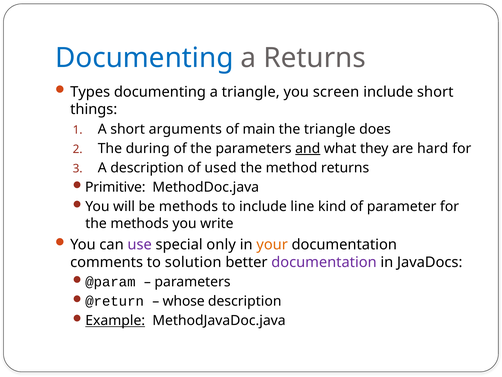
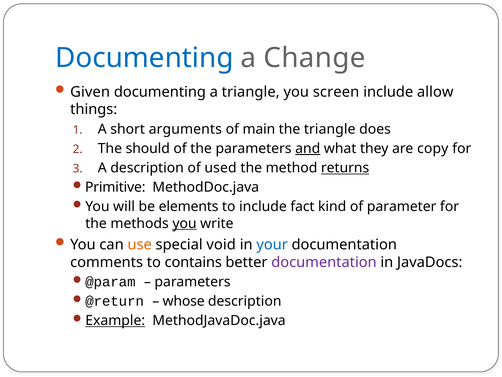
a Returns: Returns -> Change (314, 58)
Types: Types -> Given (90, 92)
include short: short -> allow (435, 92)
during: during -> should (148, 148)
hard: hard -> copy (433, 148)
returns underline: none -> present (345, 168)
be methods: methods -> elements (189, 206)
line: line -> fact (302, 206)
you underline: none -> present (185, 223)
use colour: purple -> orange (140, 244)
only: only -> void (221, 244)
your colour: orange -> blue (272, 244)
solution: solution -> contains (193, 262)
